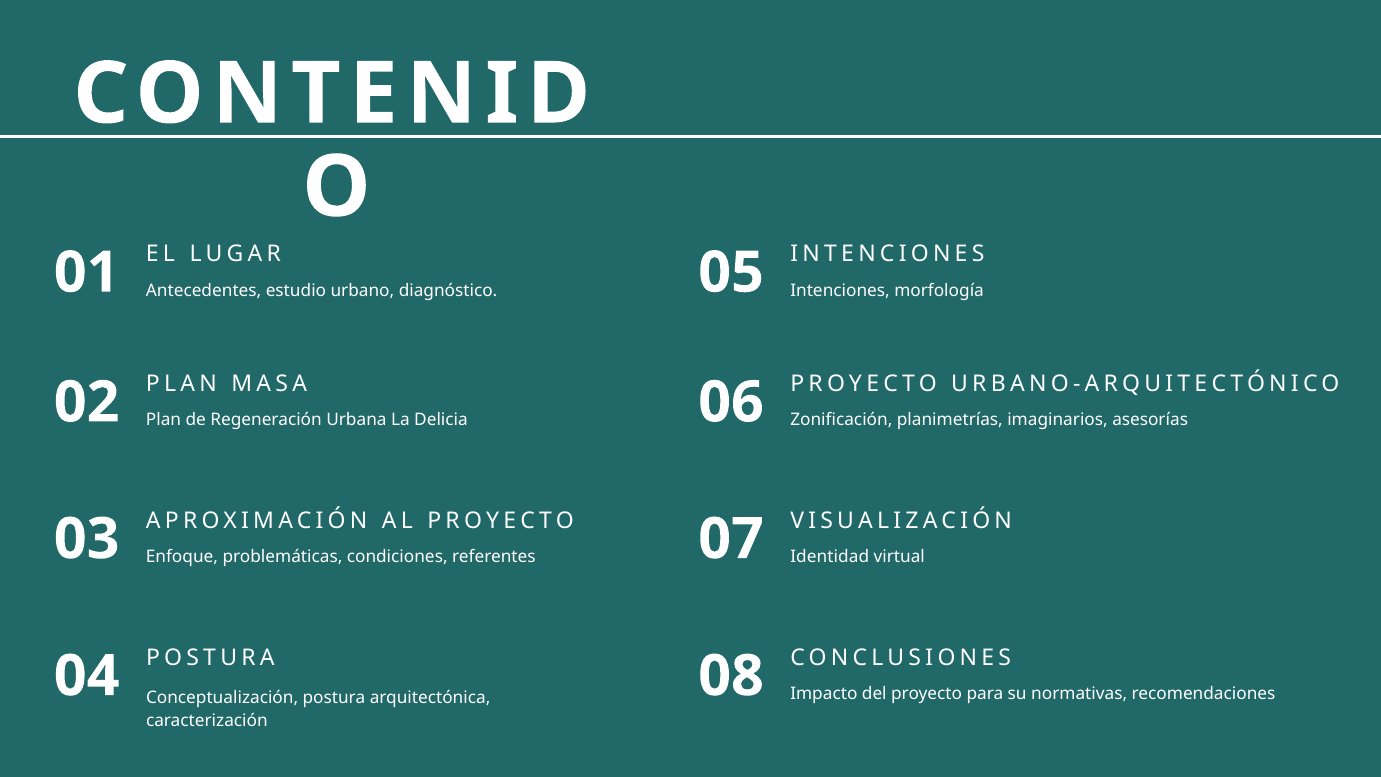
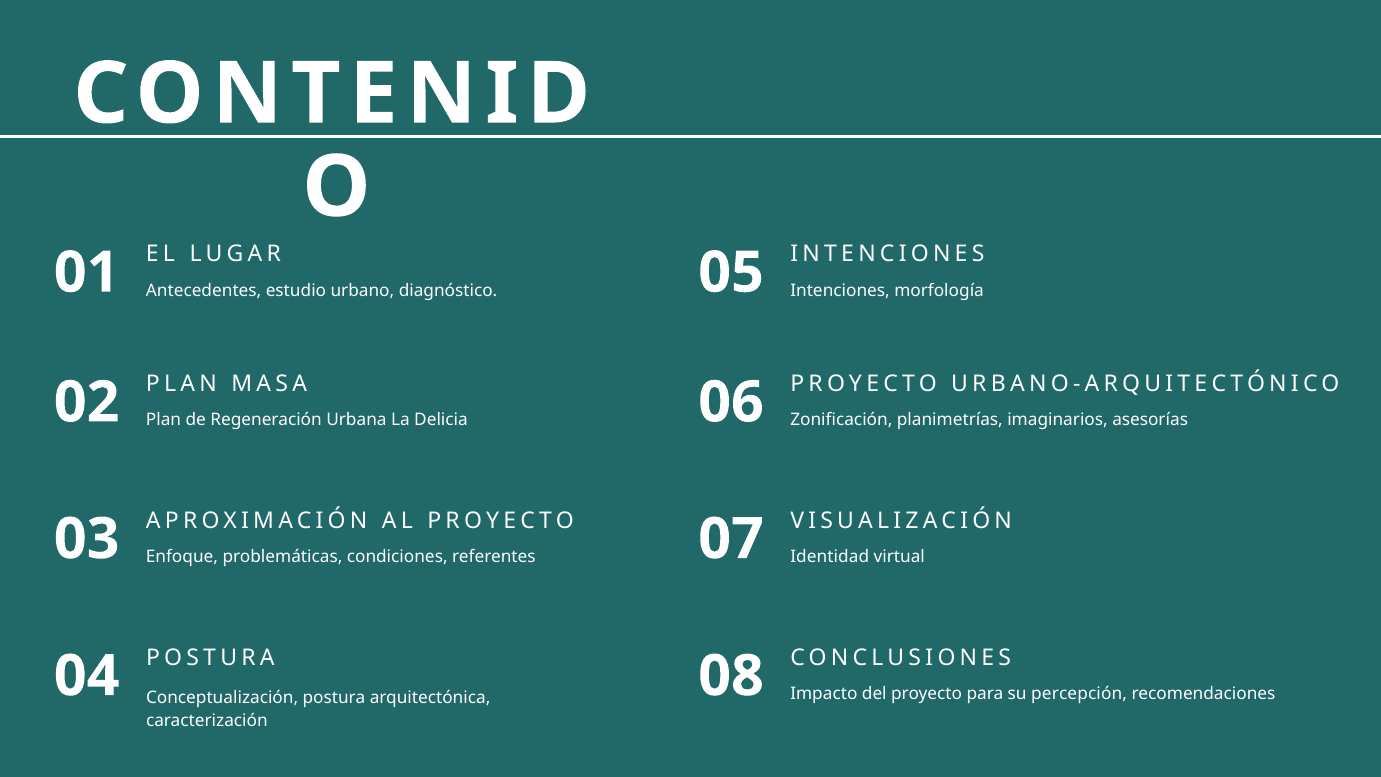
normativas: normativas -> percepción (1079, 694)
